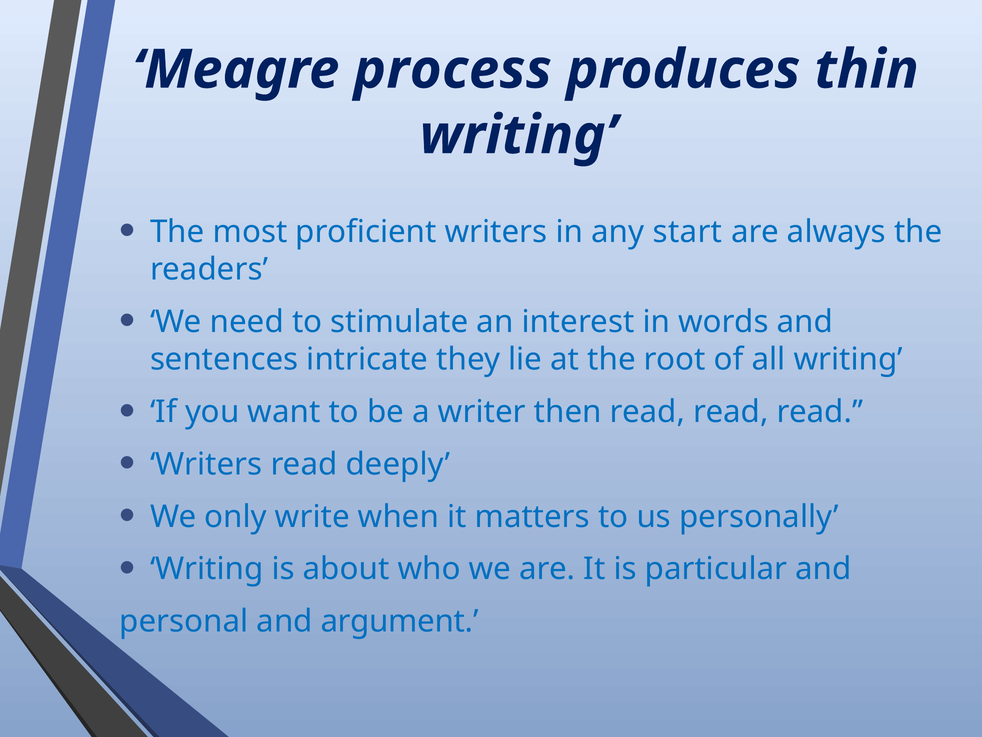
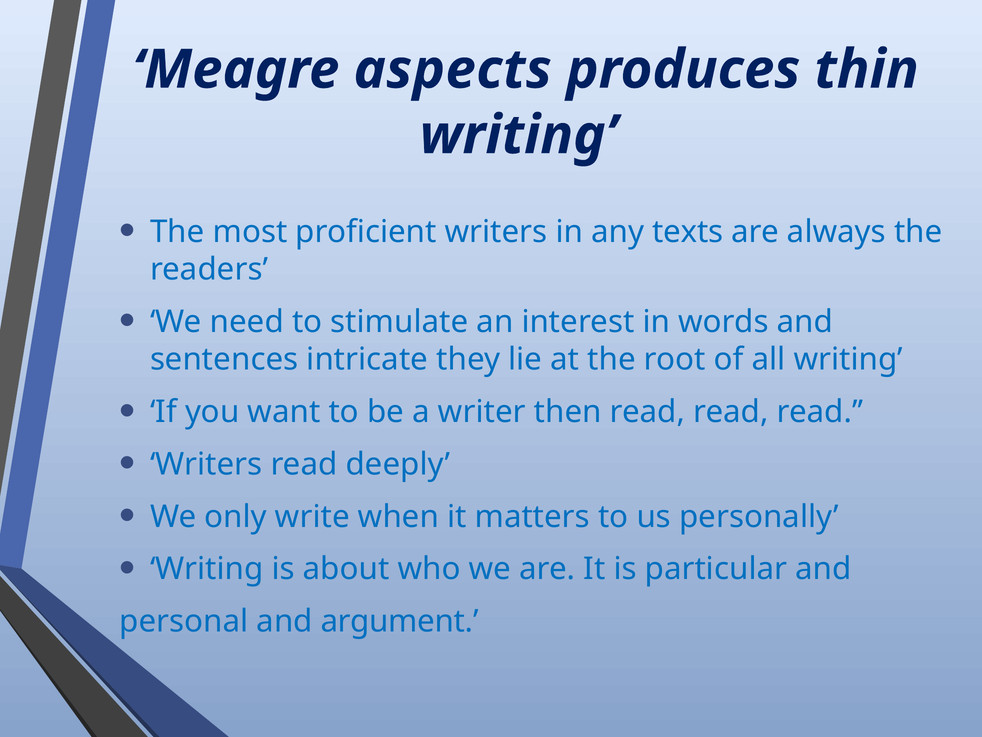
process: process -> aspects (453, 70)
start: start -> texts (688, 232)
